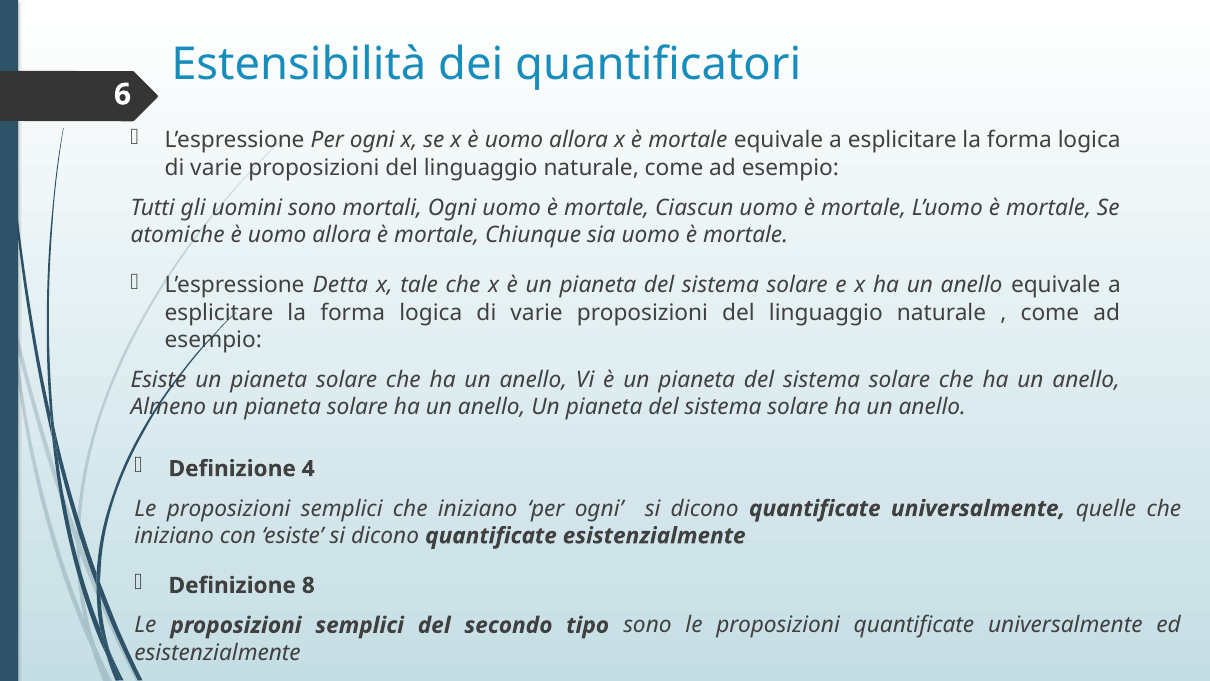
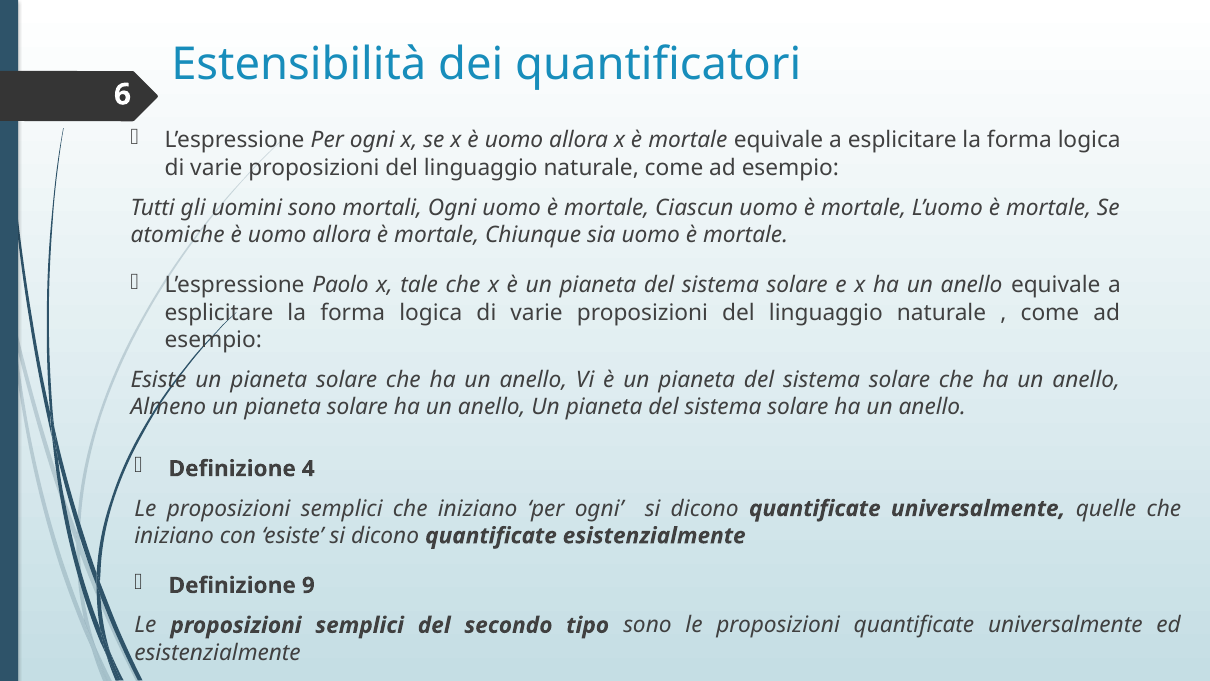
Detta: Detta -> Paolo (340, 285)
8: 8 -> 9 (308, 585)
